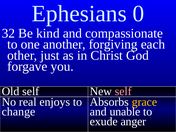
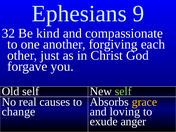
0: 0 -> 9 (138, 14)
self colour: pink -> light green (123, 91)
enjoys: enjoys -> causes (55, 102)
unable: unable -> loving (125, 112)
